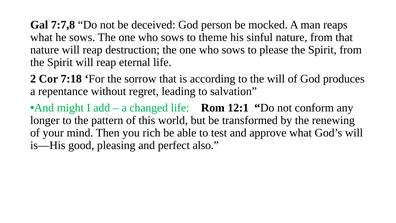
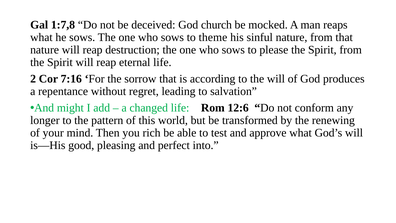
7:7,8: 7:7,8 -> 1:7,8 (63, 25)
person: person -> church (216, 25)
7:18: 7:18 -> 7:16 (71, 79)
12:1: 12:1 -> 12:6 (238, 108)
also: also -> into (206, 145)
